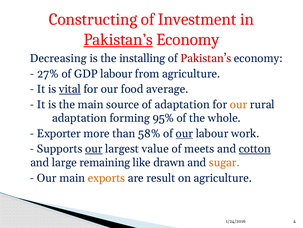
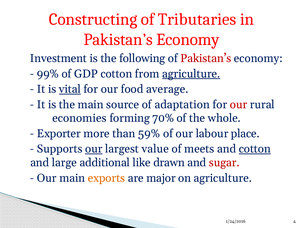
Investment: Investment -> Tributaries (197, 19)
Pakistan’s underline: present -> none (118, 39)
Decreasing: Decreasing -> Investment (58, 58)
installing: installing -> following (142, 58)
27%: 27% -> 99% (48, 74)
GDP labour: labour -> cotton (116, 74)
agriculture underline: none -> present (191, 74)
our colour: orange -> red (239, 104)
adaptation: adaptation -> economies (79, 118)
95%: 95% -> 70% (163, 118)
58%: 58% -> 59% (149, 133)
our underline: present -> none (184, 133)
work: work -> place (245, 133)
remaining: remaining -> additional (105, 162)
sugar colour: orange -> red (224, 162)
result: result -> major (161, 177)
